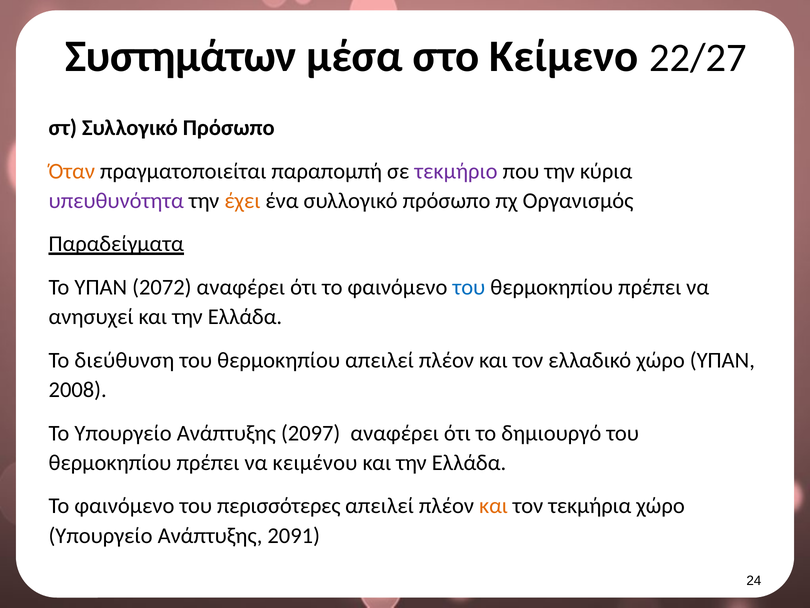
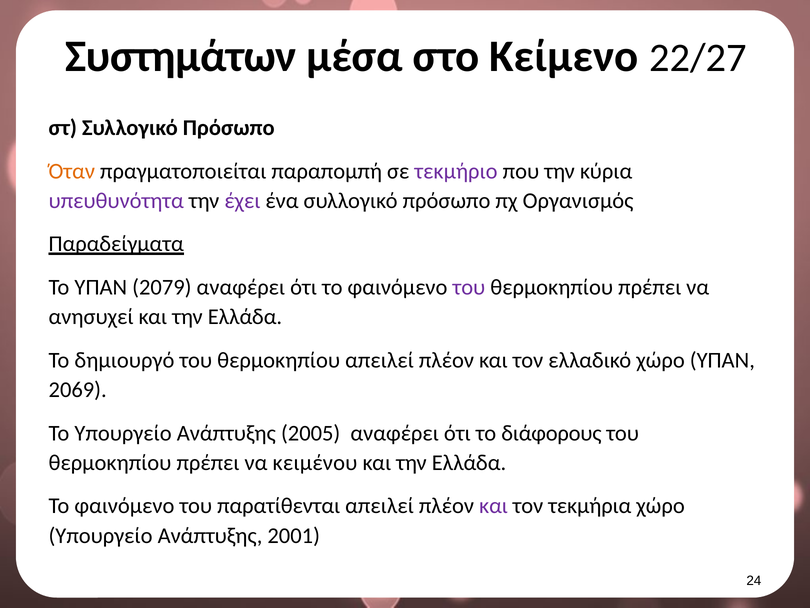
έχει colour: orange -> purple (242, 201)
2072: 2072 -> 2079 (162, 287)
του colour: blue -> purple (469, 287)
διεύθυνση: διεύθυνση -> δημιουργό (124, 360)
2008: 2008 -> 2069 (78, 390)
2097: 2097 -> 2005 (311, 433)
δημιουργό: δημιουργό -> διάφορους (551, 433)
περισσότερες: περισσότερες -> παρατίθενται (279, 506)
και colour: orange -> purple (493, 506)
2091: 2091 -> 2001 (294, 535)
